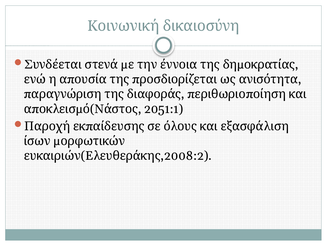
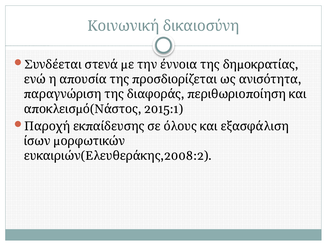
2051:1: 2051:1 -> 2015:1 (164, 109)
